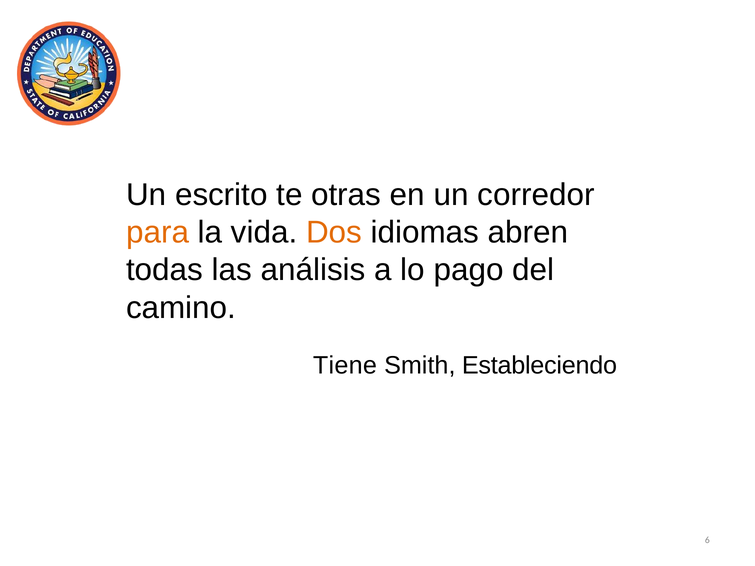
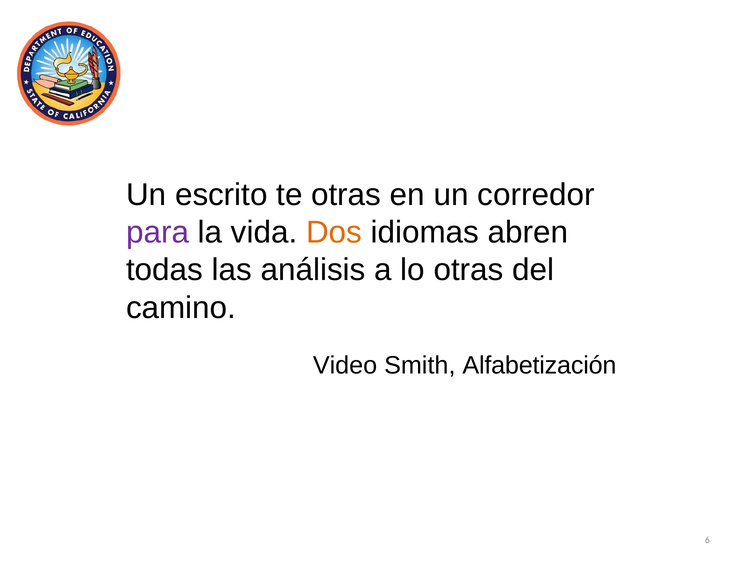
para colour: orange -> purple (158, 232)
lo pago: pago -> otras (469, 270)
Tiene: Tiene -> Video (345, 365)
Estableciendo: Estableciendo -> Alfabetización (539, 365)
